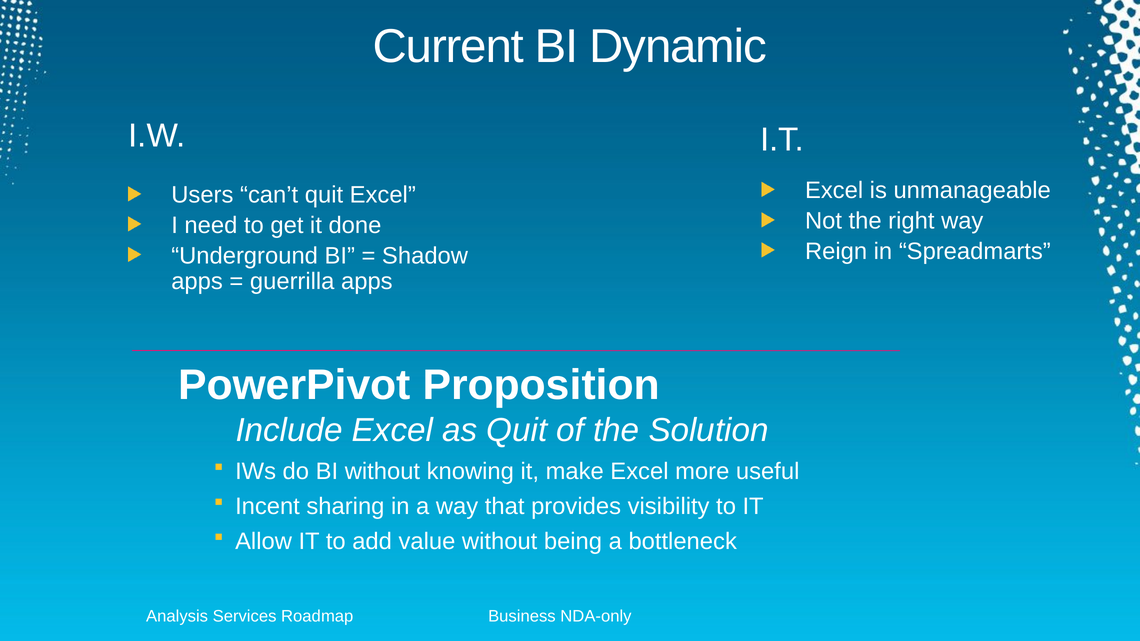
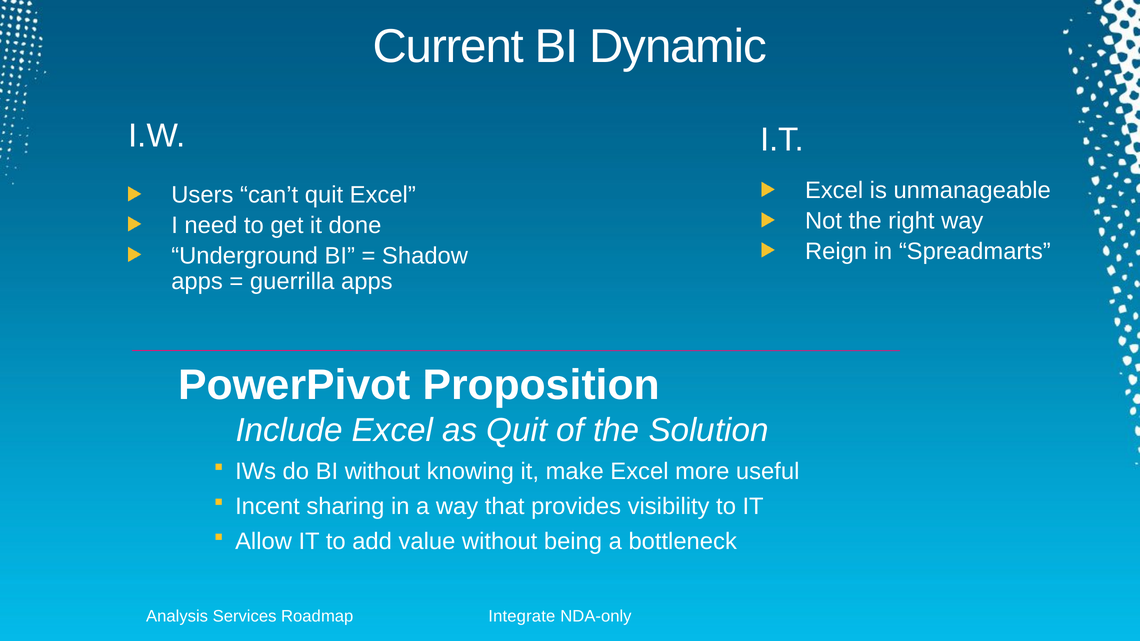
Business: Business -> Integrate (522, 617)
